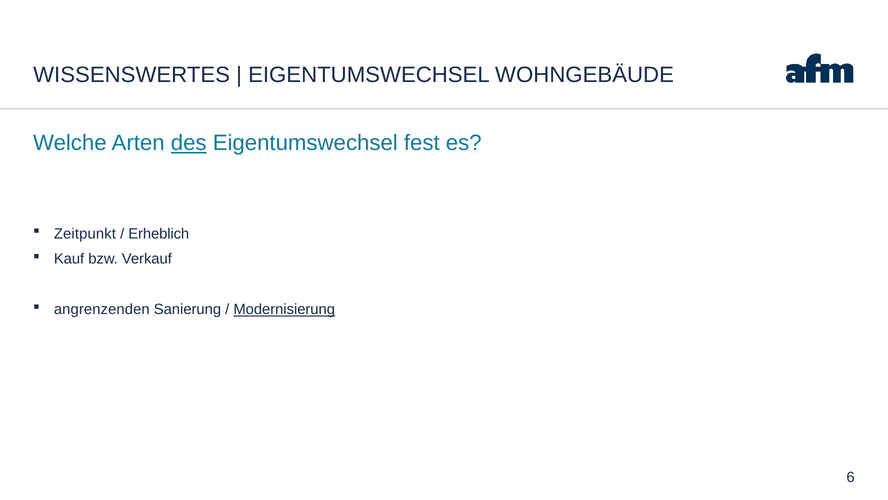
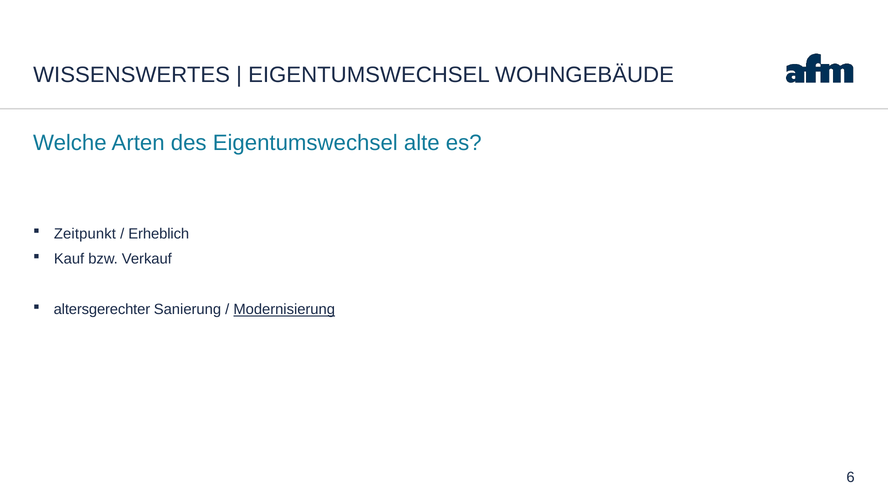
des underline: present -> none (189, 143)
fest: fest -> alte (422, 143)
angrenzenden: angrenzenden -> altersgerechter (102, 309)
